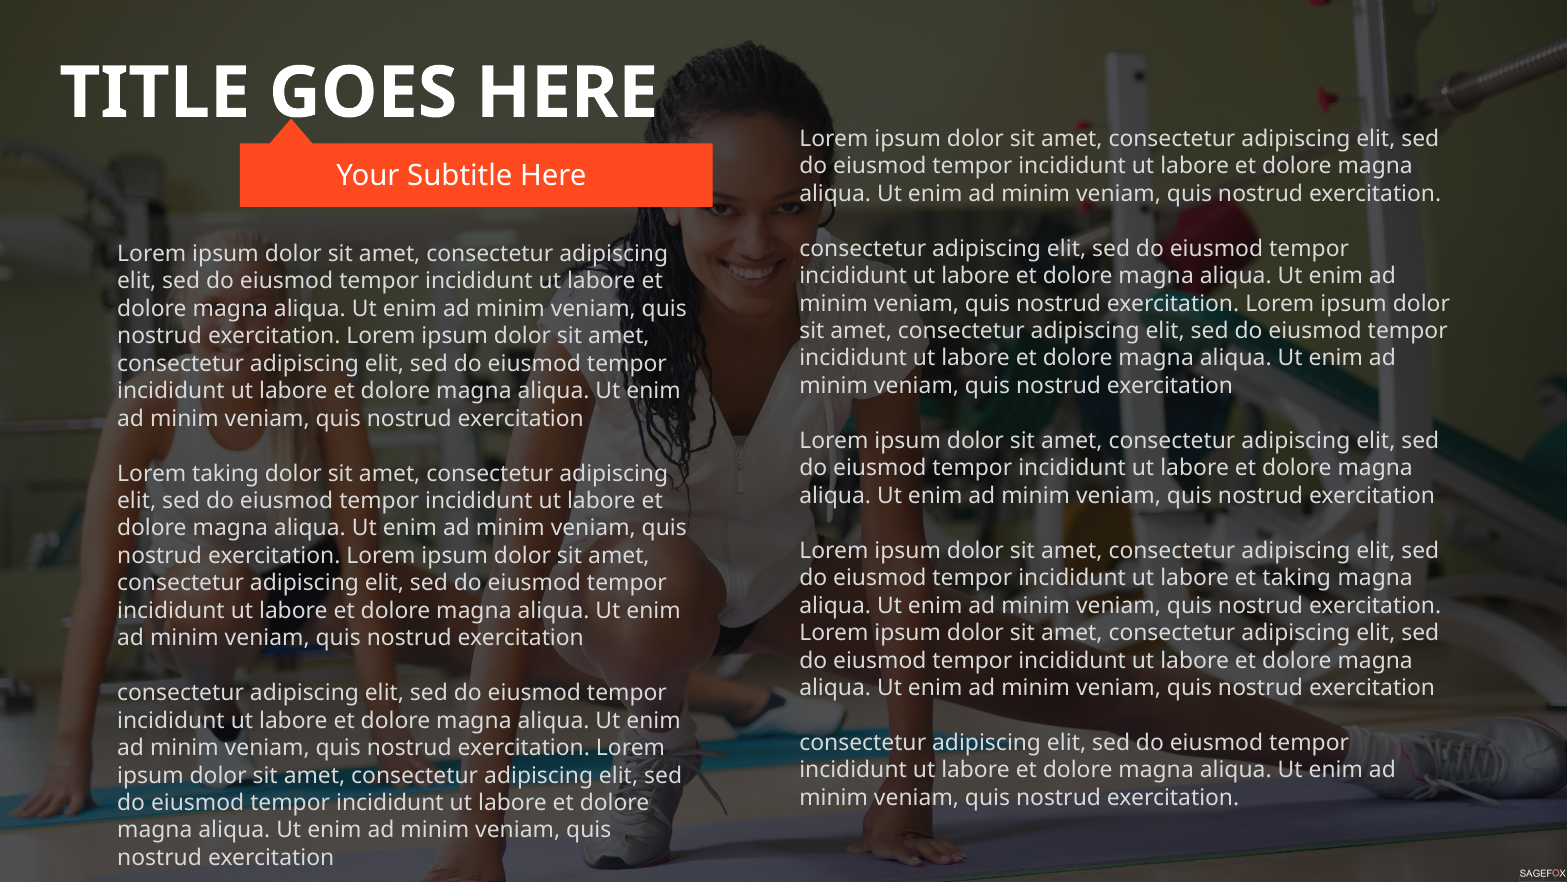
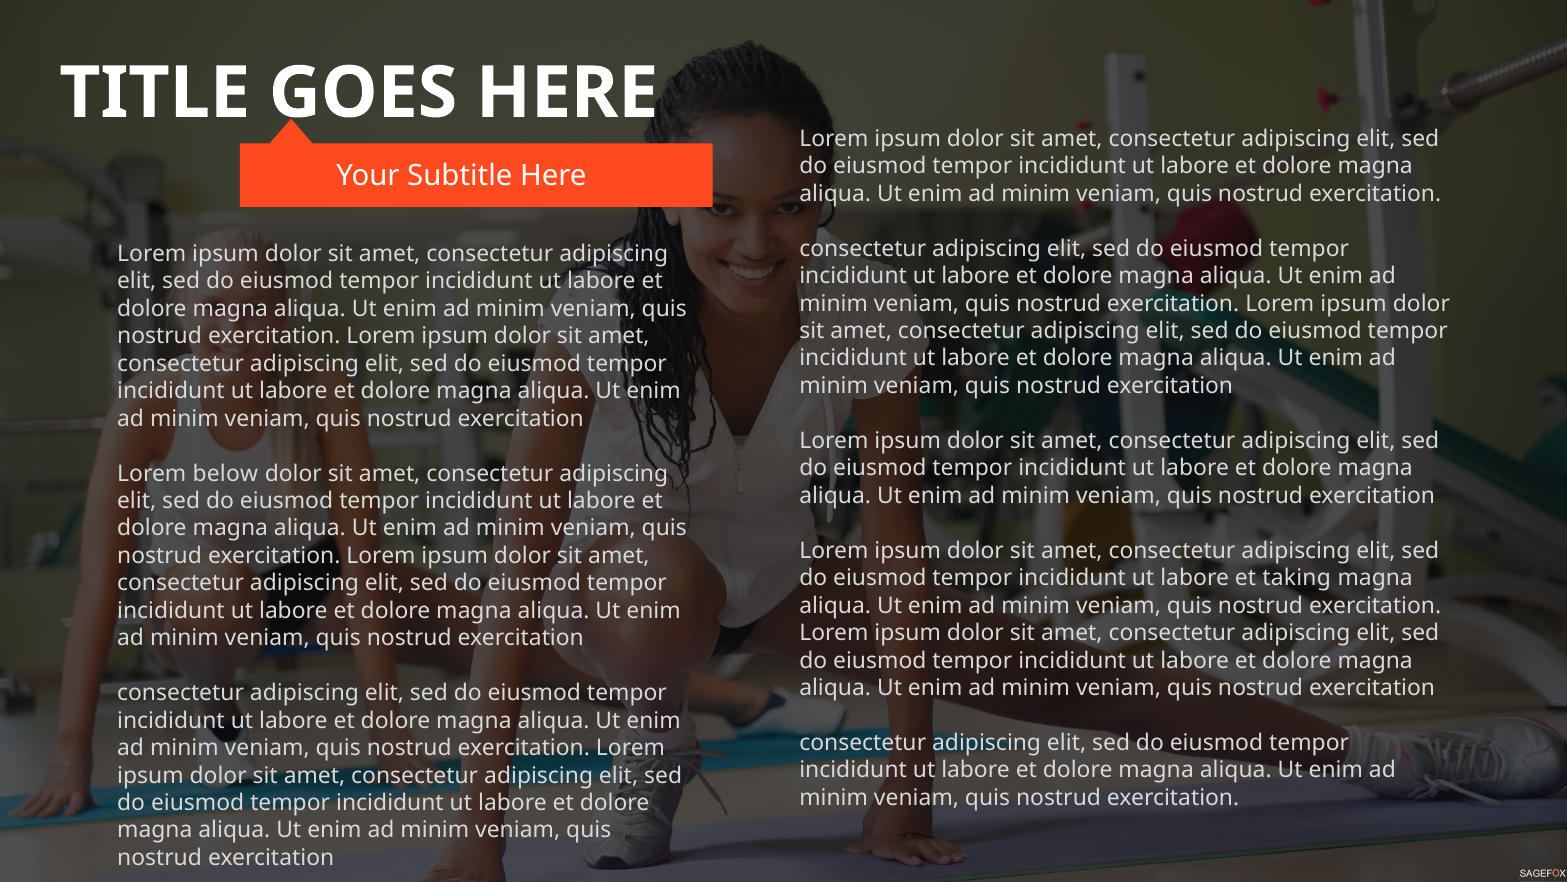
Lorem taking: taking -> below (225, 473)
